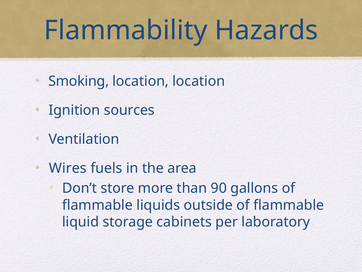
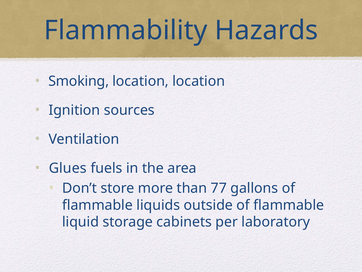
Wires: Wires -> Glues (68, 168)
90: 90 -> 77 (219, 188)
